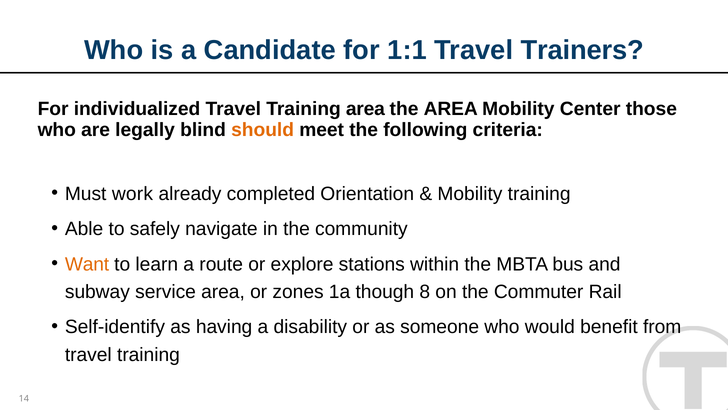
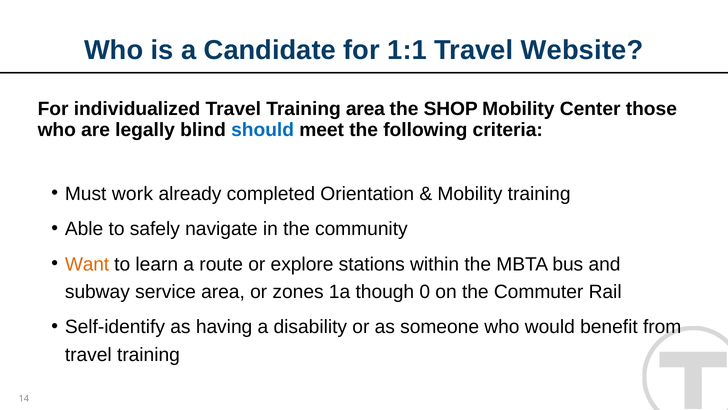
Trainers: Trainers -> Website (582, 50)
the AREA: AREA -> SHOP (451, 109)
should colour: orange -> blue (263, 130)
8: 8 -> 0 (425, 292)
